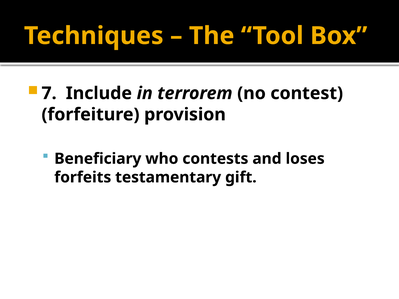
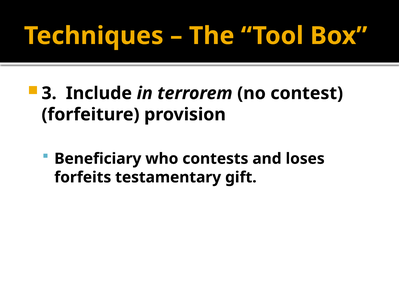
7: 7 -> 3 (49, 93)
